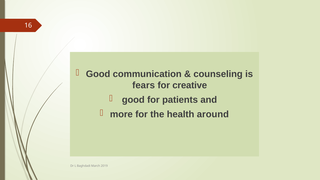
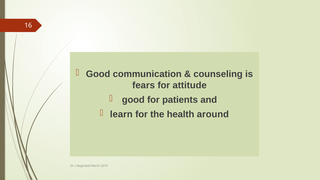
creative: creative -> attitude (190, 85)
more: more -> learn (121, 114)
